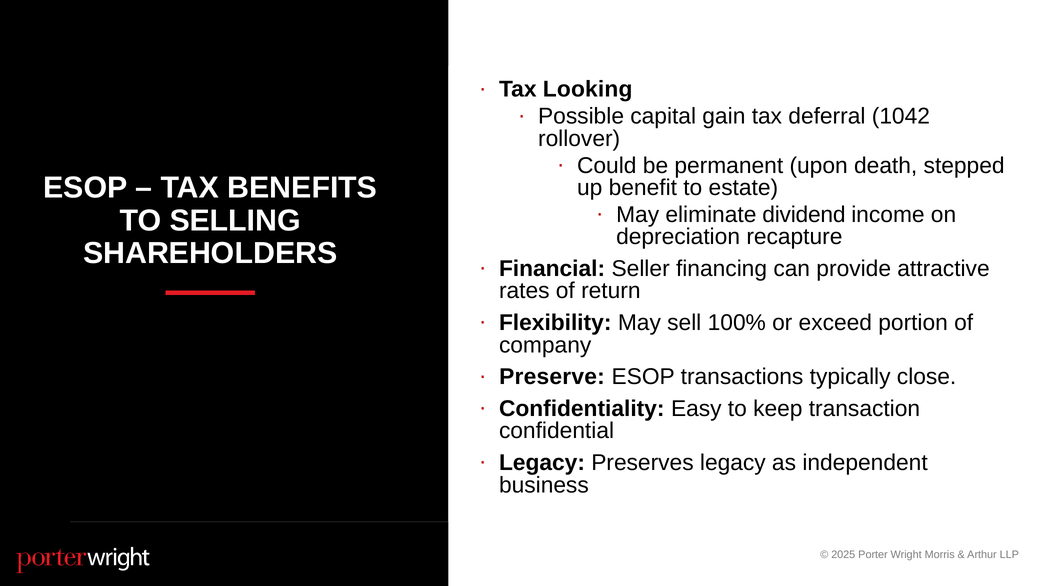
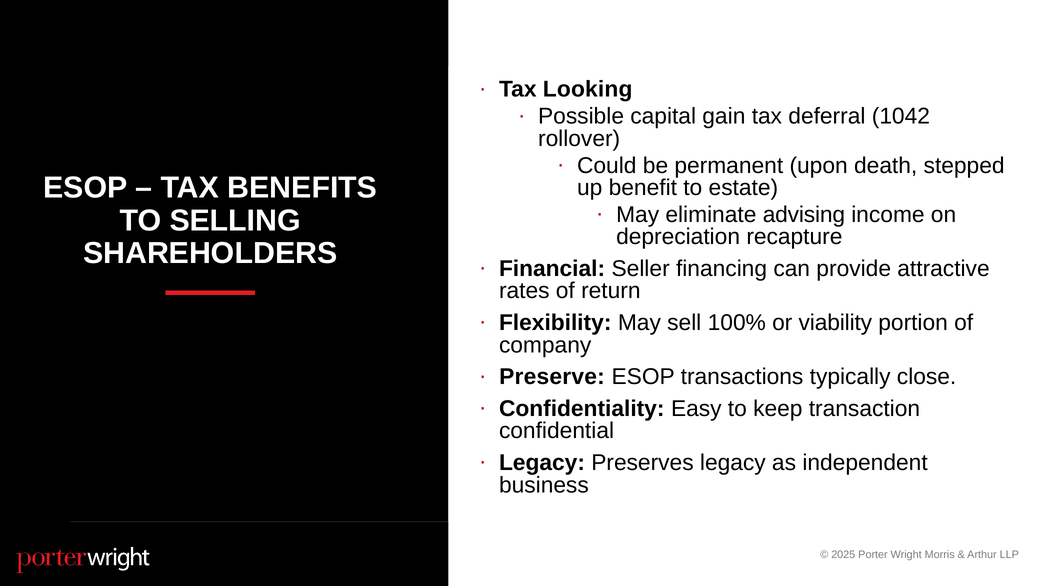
dividend: dividend -> advising (804, 215)
exceed: exceed -> viability (835, 323)
